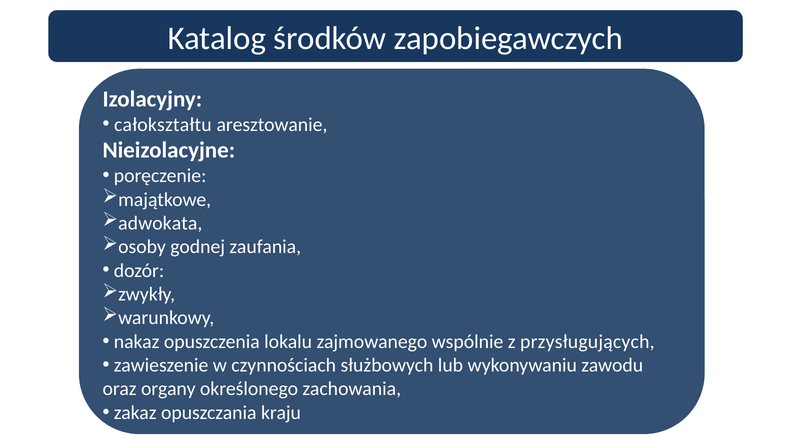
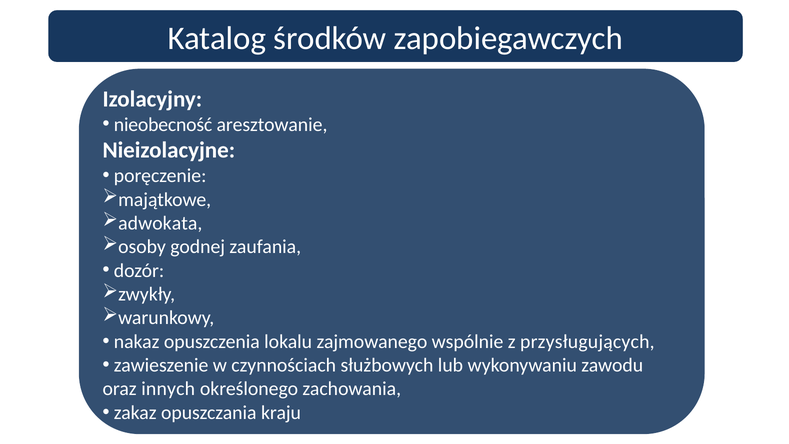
całokształtu: całokształtu -> nieobecność (163, 124)
organy: organy -> innych (168, 389)
